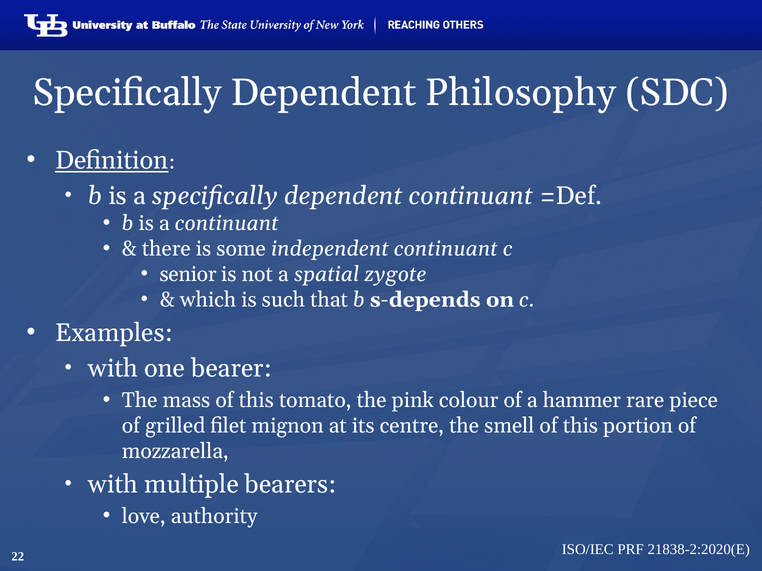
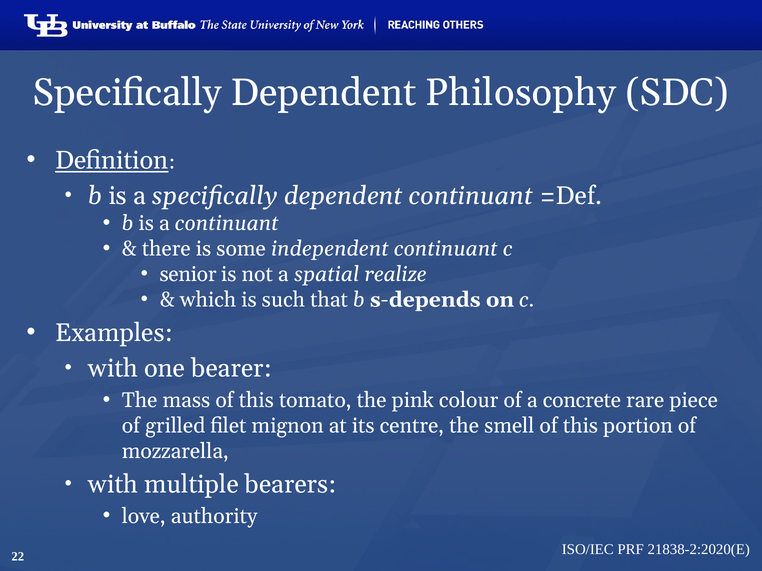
zygote: zygote -> realize (395, 275)
hammer: hammer -> concrete (582, 401)
